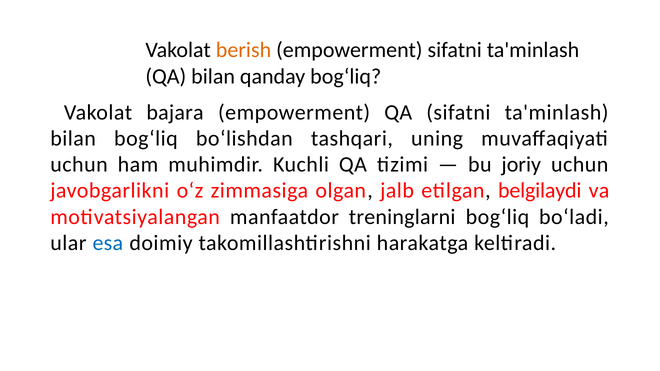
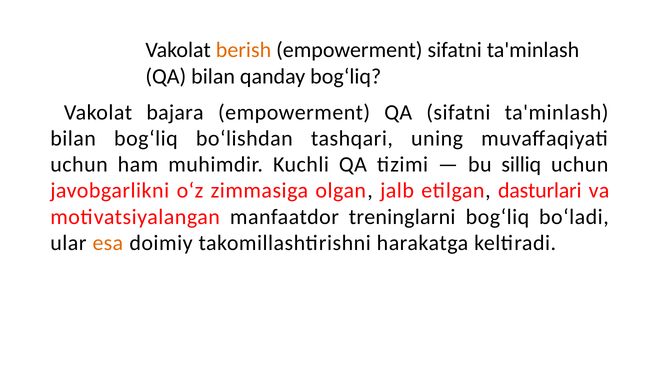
joriy: joriy -> silliq (521, 165)
belgilaydi: belgilaydi -> dasturlari (540, 191)
esa colour: blue -> orange (108, 243)
